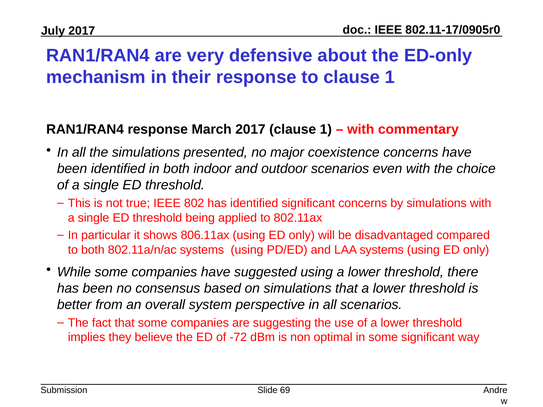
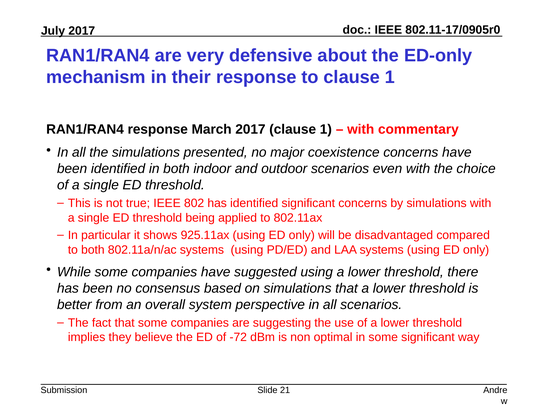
806.11ax: 806.11ax -> 925.11ax (205, 235)
69: 69 -> 21 (285, 391)
